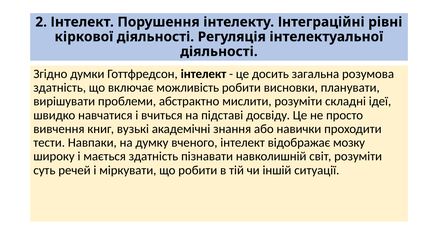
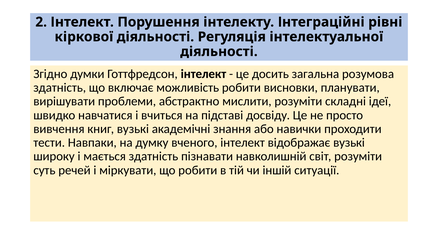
відображає мозку: мозку -> вузькі (349, 143)
